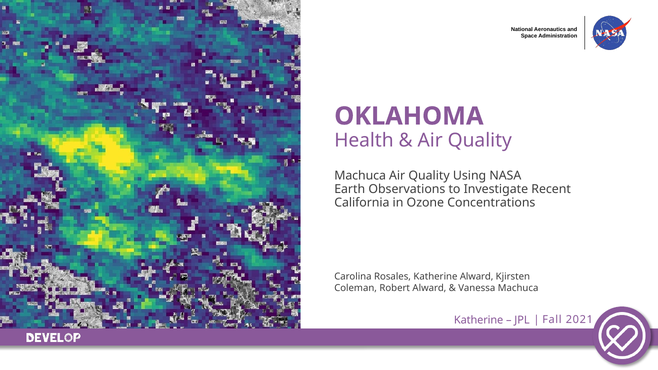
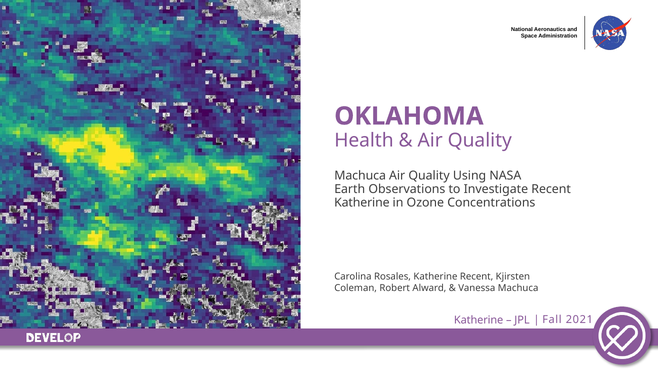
California: California -> Katherine (362, 203)
Katherine Alward: Alward -> Recent (477, 277)
